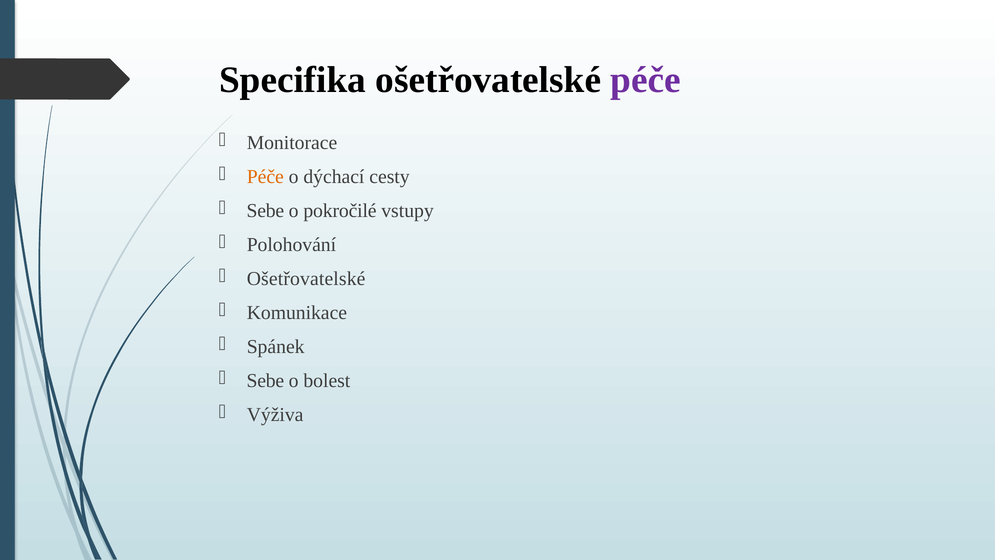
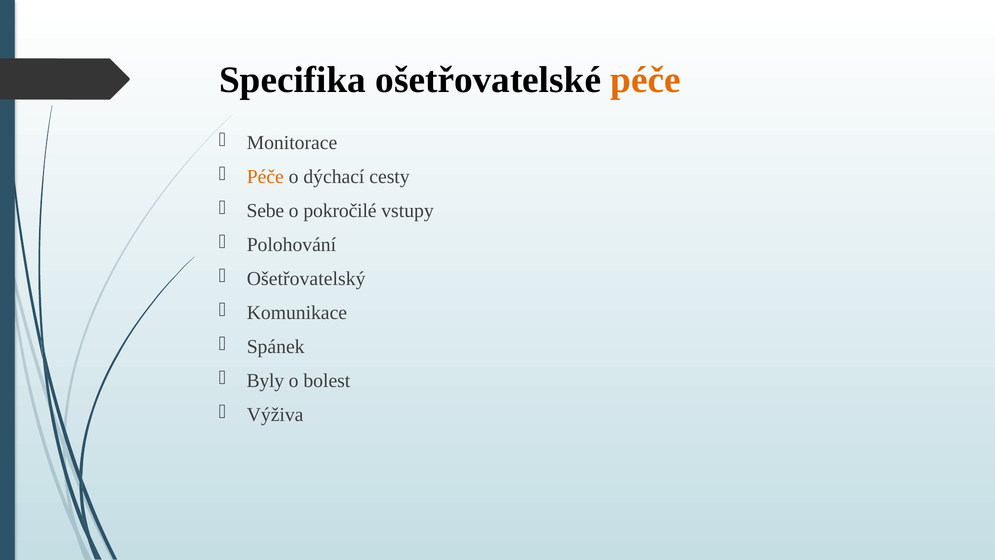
péče colour: purple -> orange (646, 80)
Ošetřovatelské: Ošetřovatelské -> Ošetřovatelský (306, 279)
Sebe: Sebe -> Byly (265, 381)
